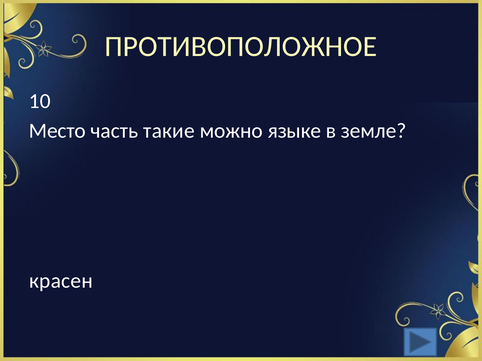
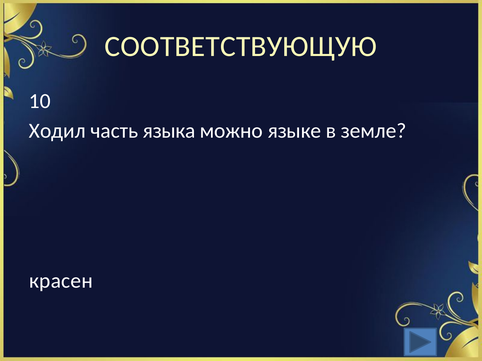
ПРОТИВОПОЛОЖНОЕ: ПРОТИВОПОЛОЖНОЕ -> СООТВЕТСТВУЮЩУЮ (241, 47)
Место: Место -> Ходил (57, 131)
такие: такие -> языка (169, 131)
